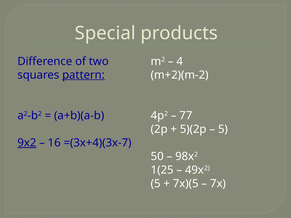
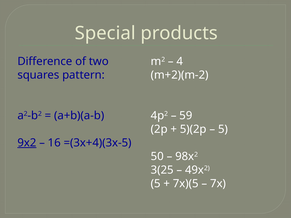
pattern underline: present -> none (83, 75)
77: 77 -> 59 (186, 116)
=(3x+4)(3x-7: =(3x+4)(3x-7 -> =(3x+4)(3x-5 (98, 143)
1(25: 1(25 -> 3(25 (162, 170)
